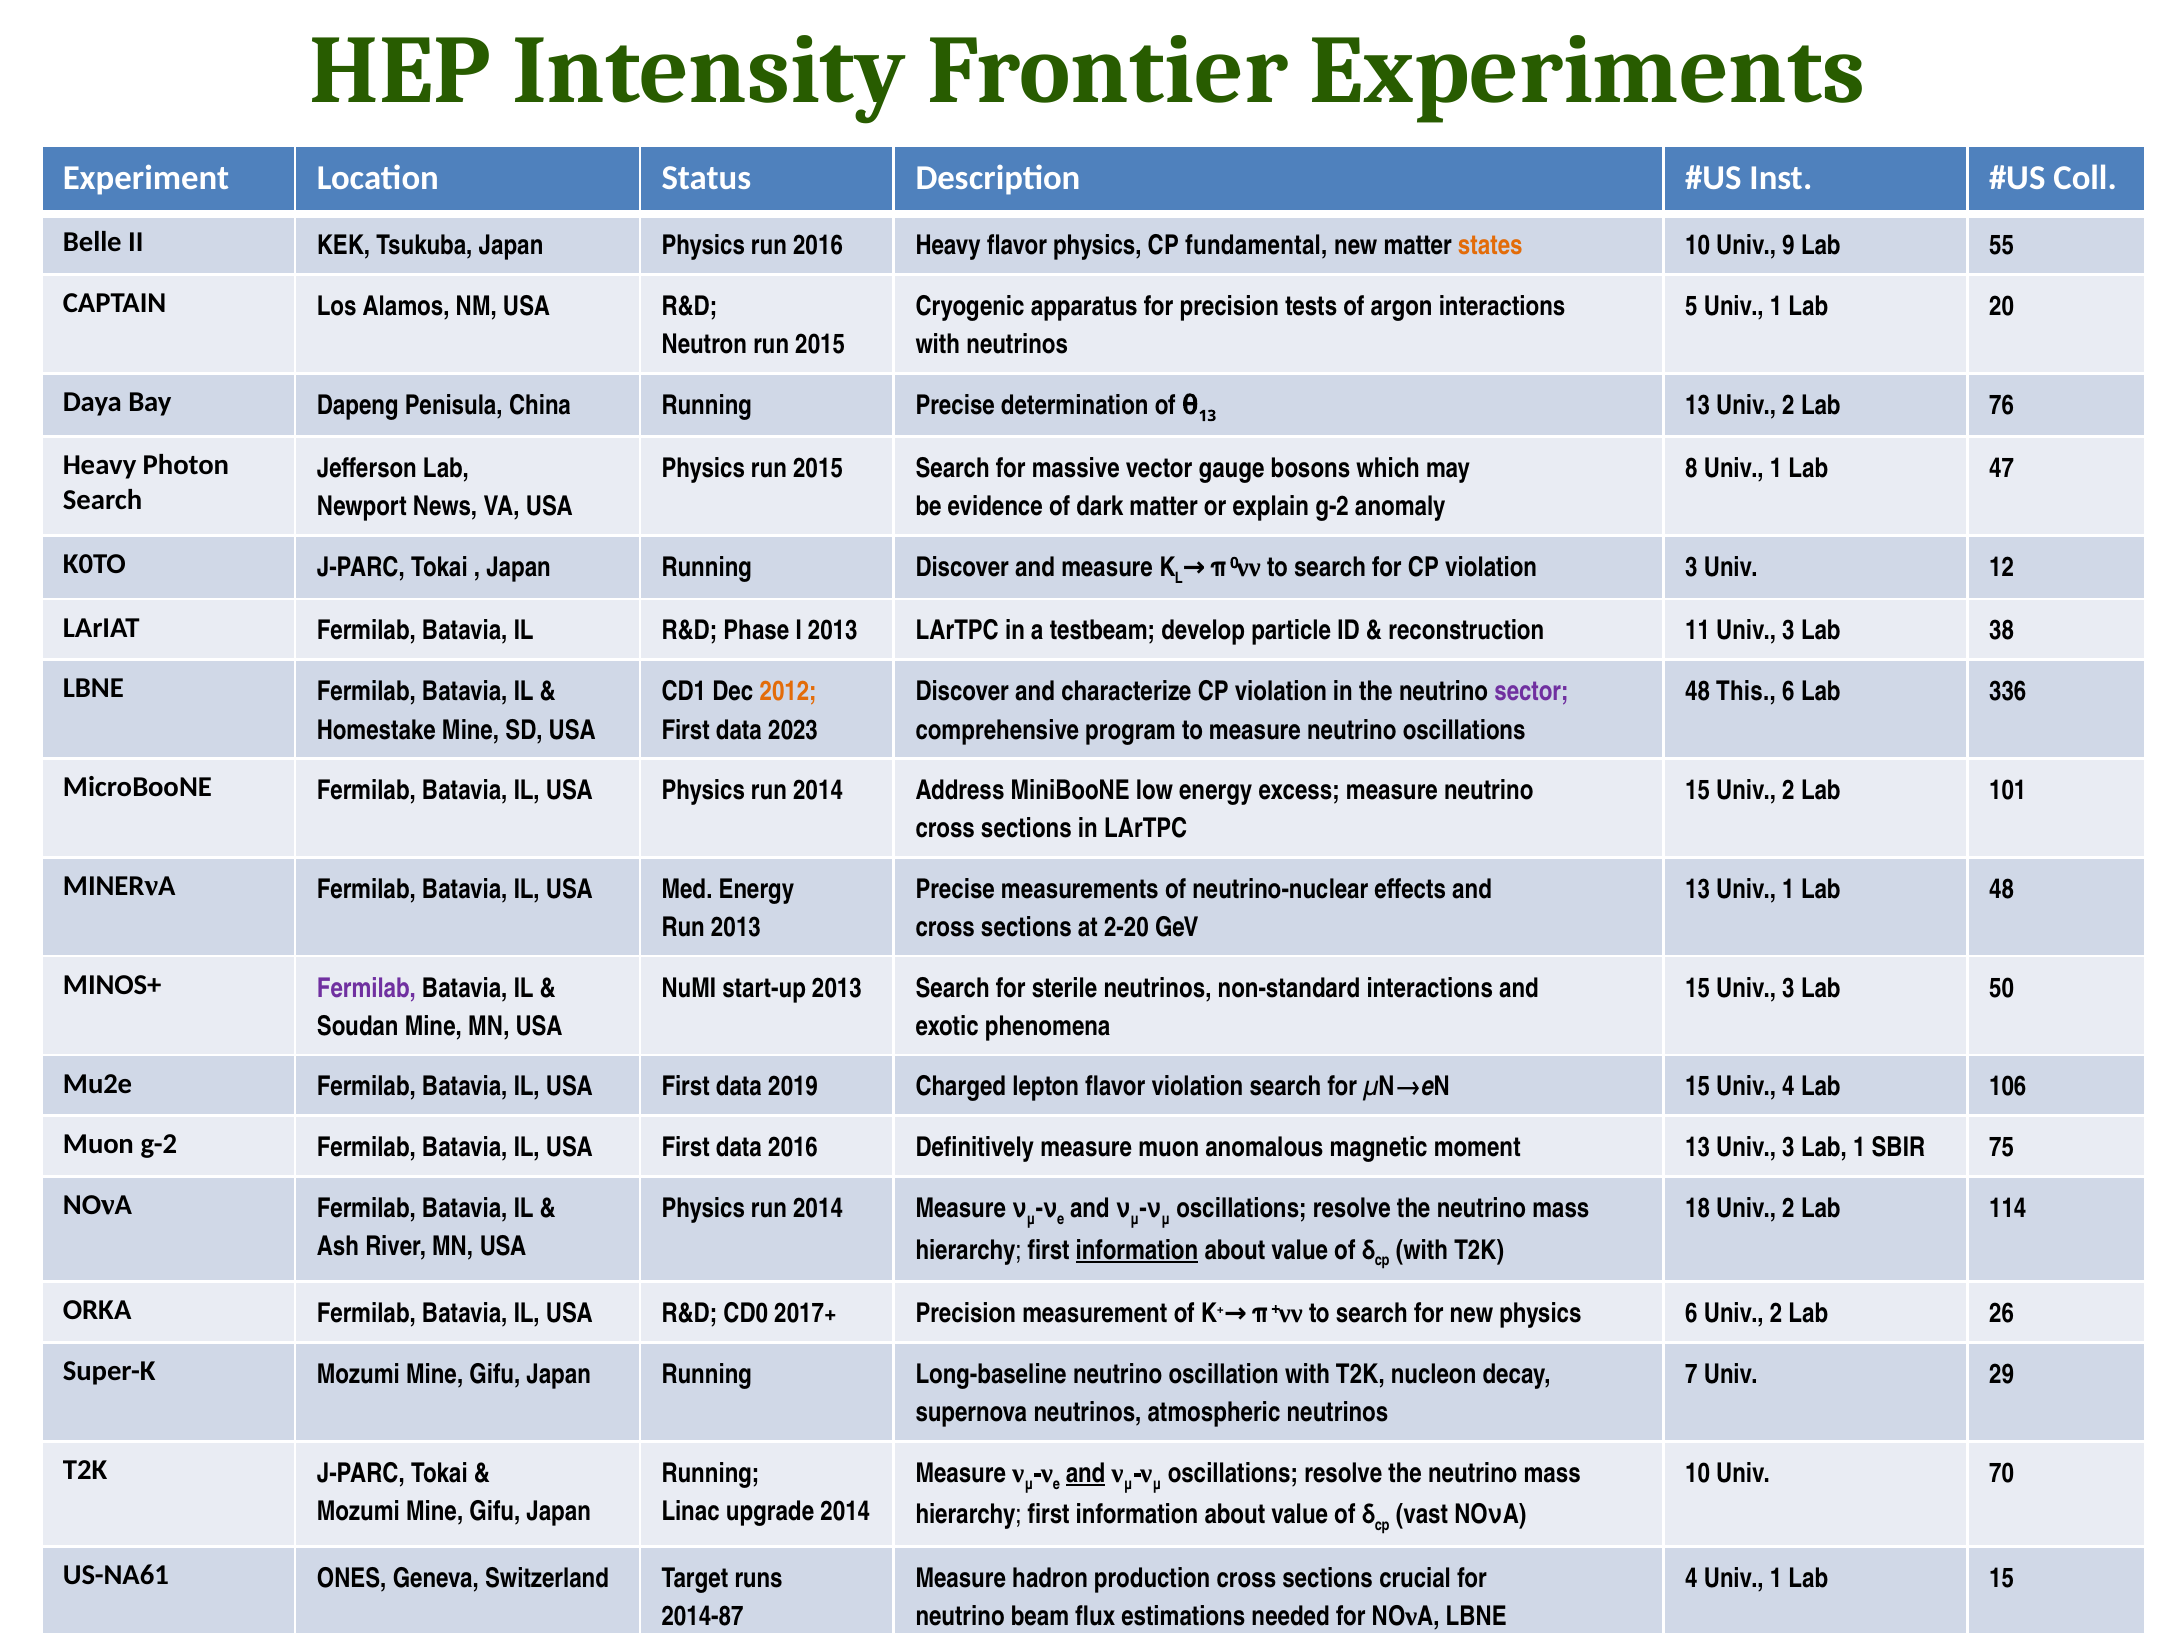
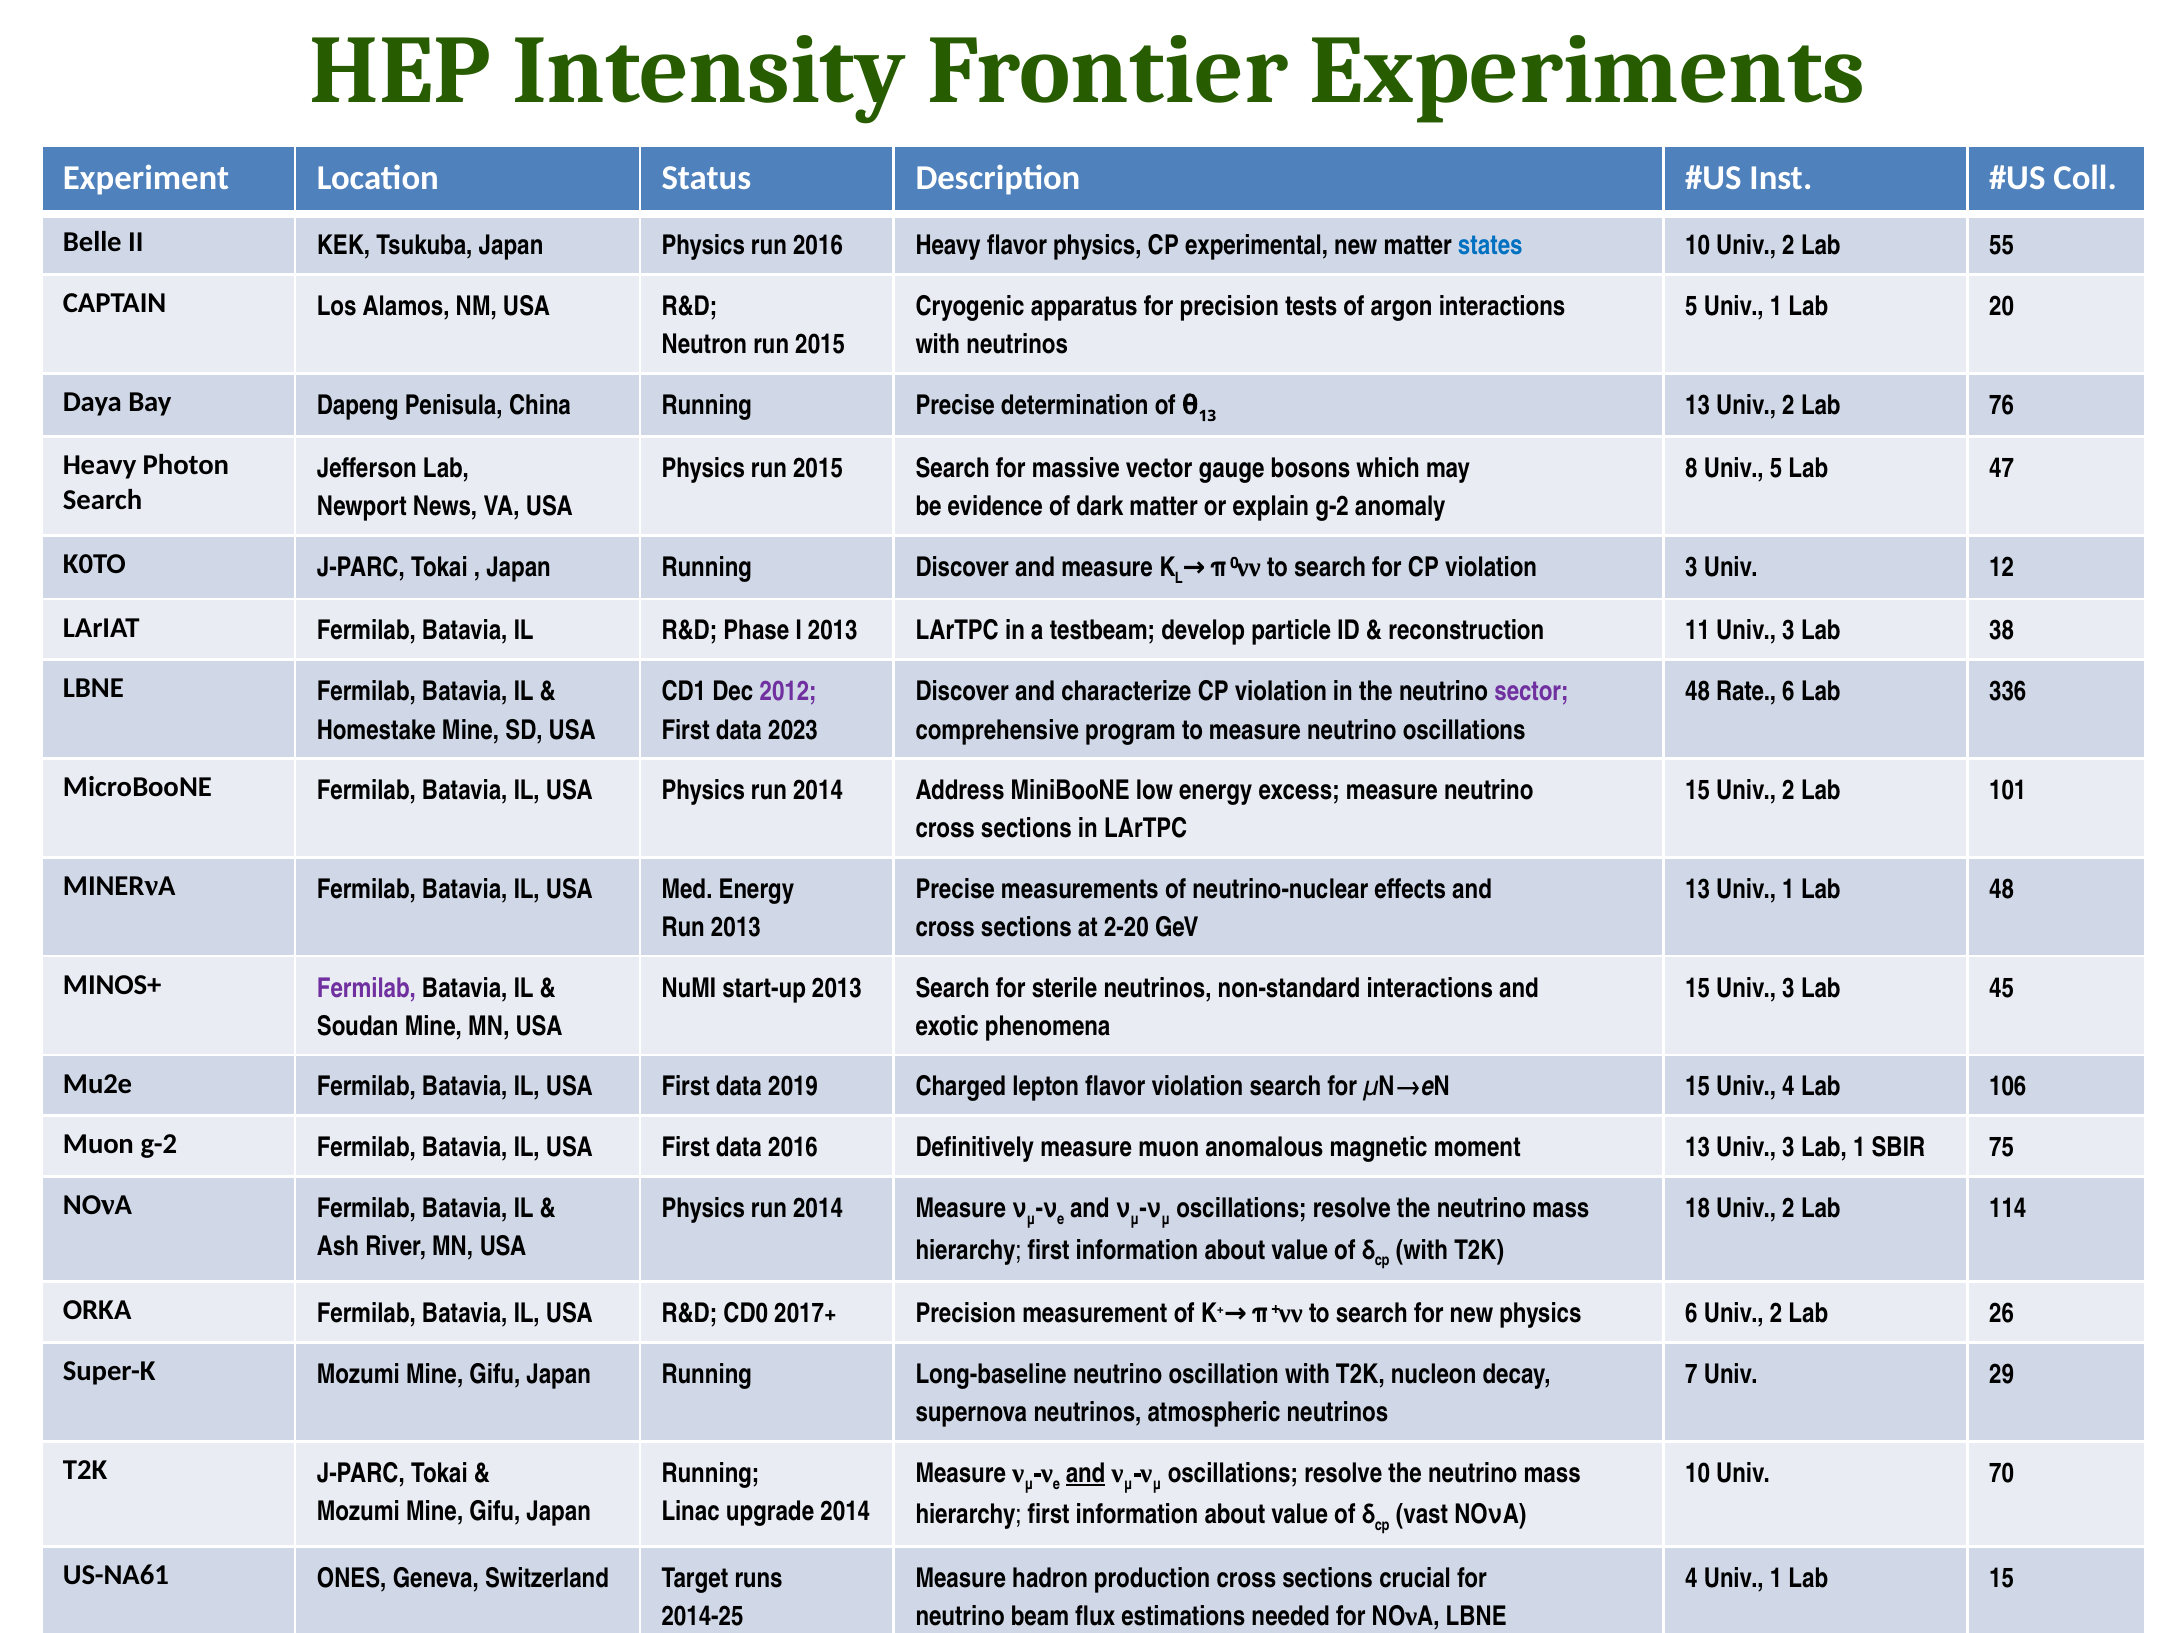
fundamental: fundamental -> experimental (1257, 246)
states colour: orange -> blue (1490, 246)
10 Univ 9: 9 -> 2 (1788, 246)
8 Univ 1: 1 -> 5 (1776, 468)
2012 colour: orange -> purple (788, 692)
This: This -> Rate (1746, 692)
50: 50 -> 45 (2002, 988)
information underline: present -> none (1137, 1250)
2014-87: 2014-87 -> 2014-25 (703, 1617)
